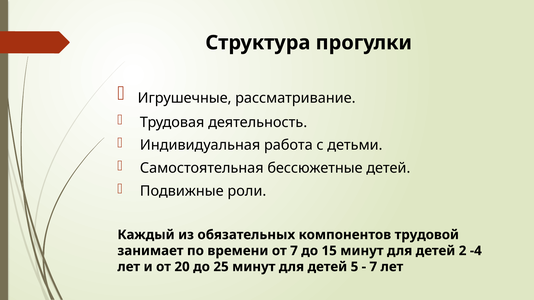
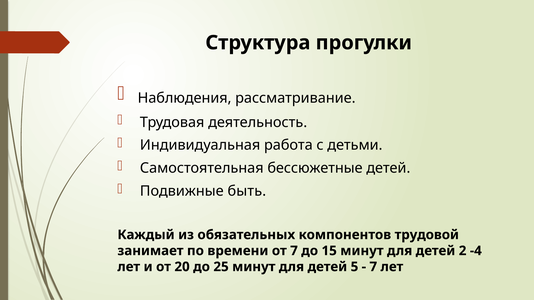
Игрушечные: Игрушечные -> Наблюдения (185, 98)
роли: роли -> быть (247, 191)
